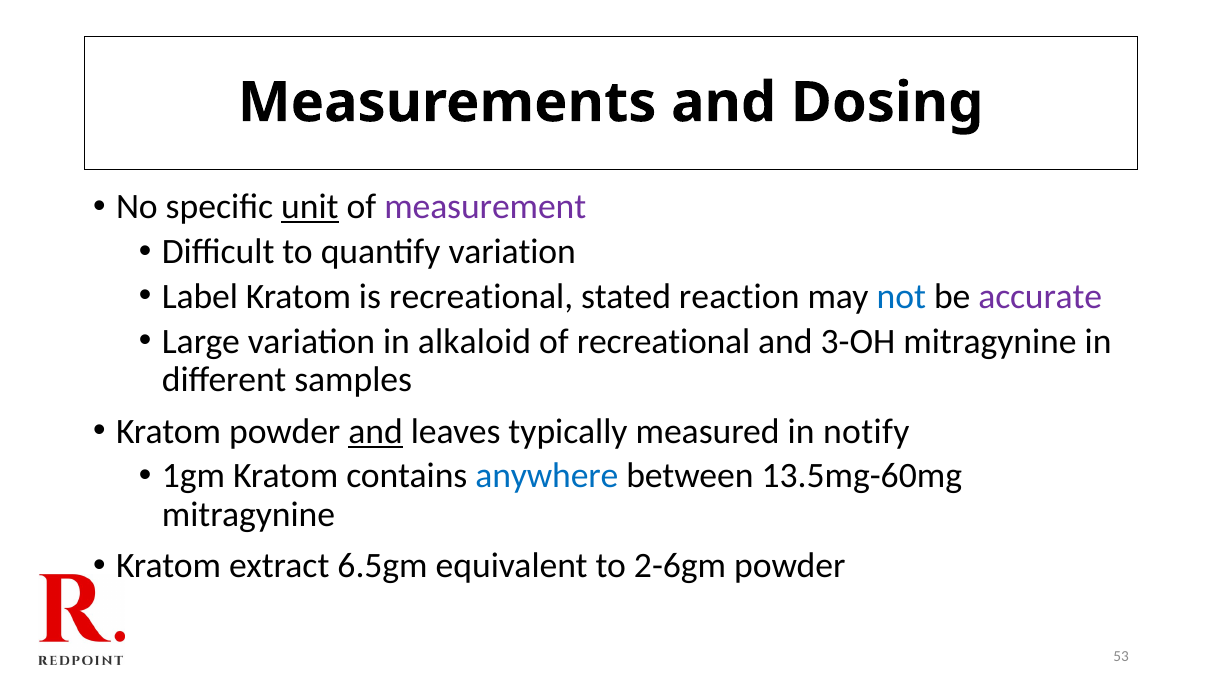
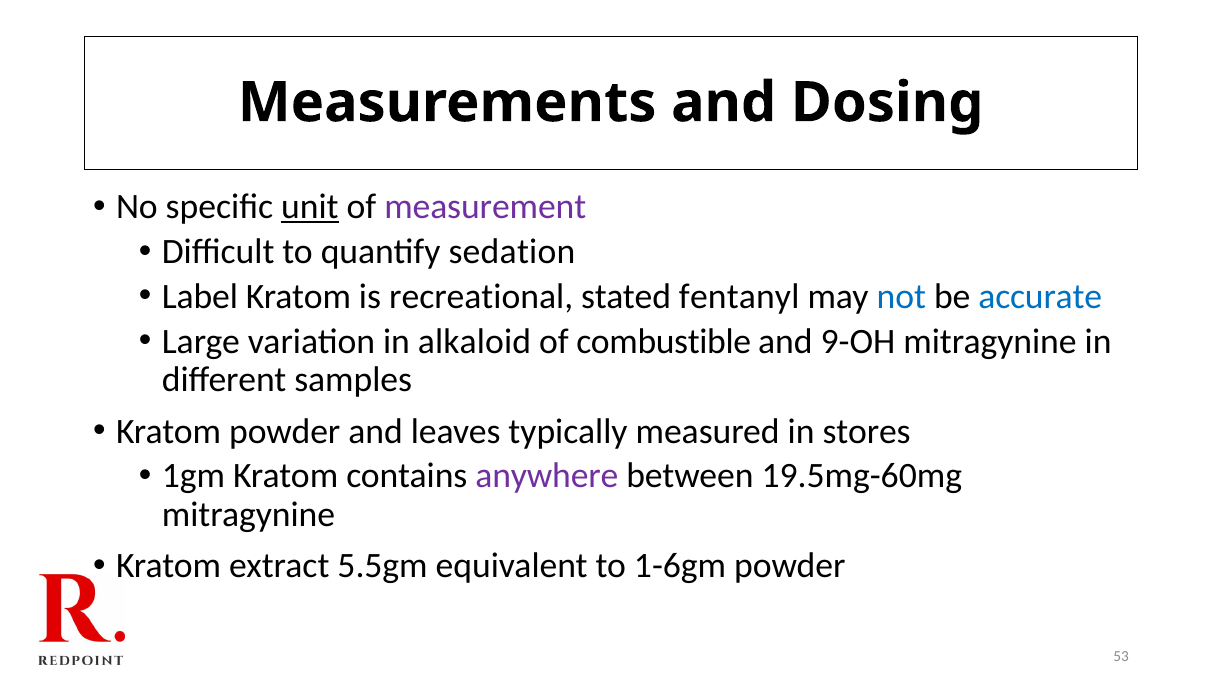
quantify variation: variation -> sedation (512, 251)
reaction: reaction -> fentanyl (739, 296)
accurate colour: purple -> blue (1040, 296)
of recreational: recreational -> combustible (664, 341)
3-OH: 3-OH -> 9-OH (858, 341)
and underline: present -> none (376, 431)
notify: notify -> stores (867, 431)
anywhere colour: blue -> purple (547, 476)
13.5mg-60mg: 13.5mg-60mg -> 19.5mg-60mg (862, 476)
6.5gm: 6.5gm -> 5.5gm (383, 565)
2-6gm: 2-6gm -> 1-6gm (680, 565)
